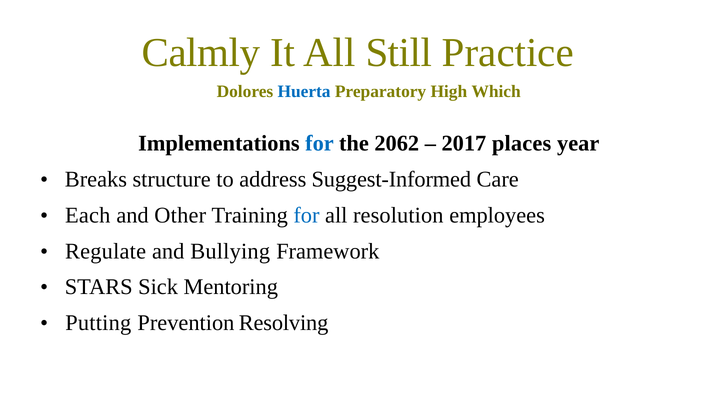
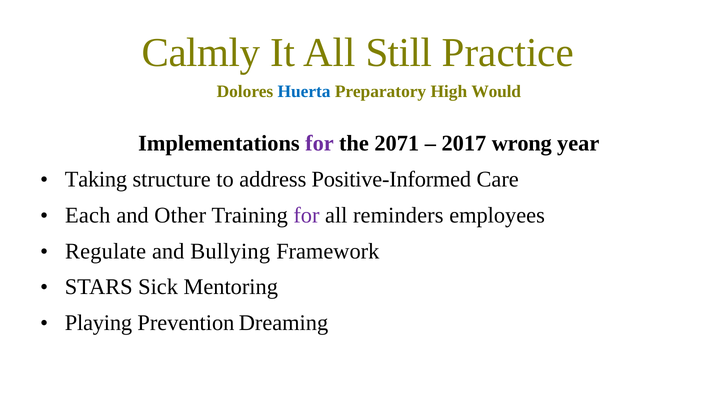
Which: Which -> Would (496, 92)
for colour: blue -> purple (320, 144)
2062: 2062 -> 2071 (397, 144)
places: places -> wrong (522, 144)
Breaks: Breaks -> Taking (96, 179)
Suggest-Informed: Suggest-Informed -> Positive-Informed (391, 179)
for colour: blue -> purple (306, 215)
resolution: resolution -> reminders (398, 215)
Putting: Putting -> Playing (98, 323)
Resolving: Resolving -> Dreaming (283, 323)
